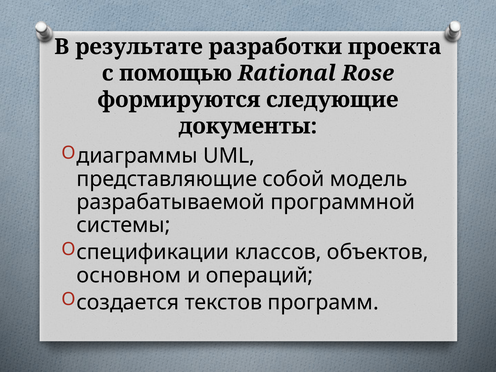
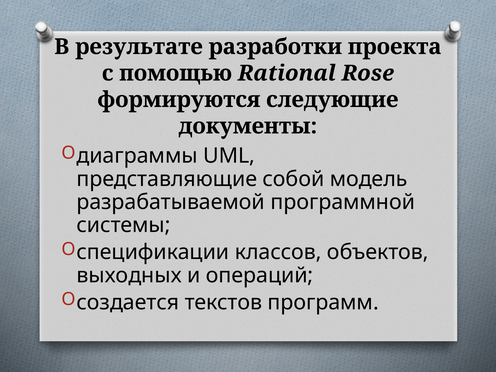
основном: основном -> выходных (129, 275)
